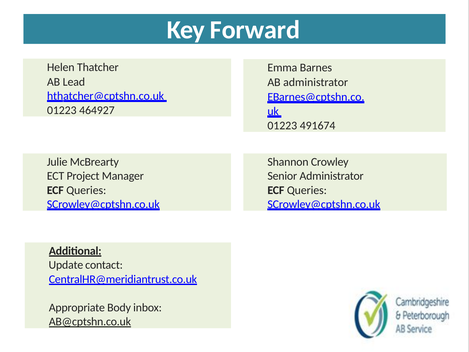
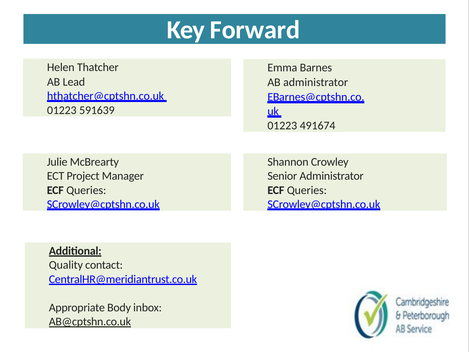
464927: 464927 -> 591639 (97, 110)
Update: Update -> Quality (66, 265)
